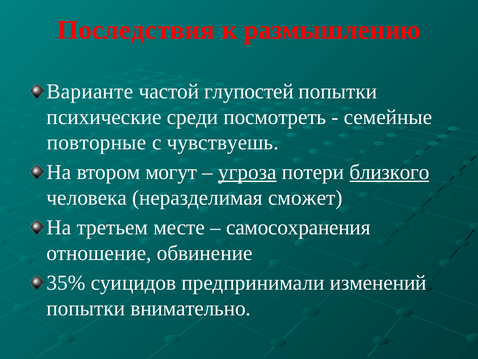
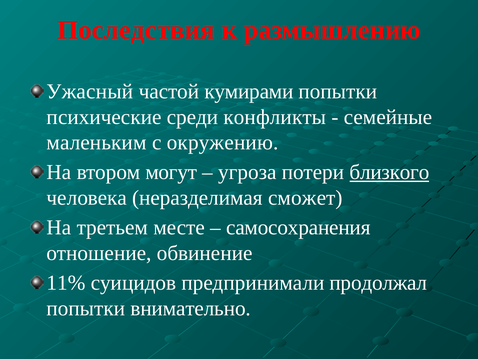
Варианте: Варианте -> Ужасный (90, 91)
глупостей: глупостей -> кумирами (249, 91)
посмотреть: посмотреть -> конфликты (275, 117)
повторные: повторные -> маленьким (97, 142)
чувствуешь: чувствуешь -> окружению (223, 142)
угроза underline: present -> none (247, 172)
35%: 35% -> 11% (66, 283)
изменений: изменений -> продолжал (378, 283)
